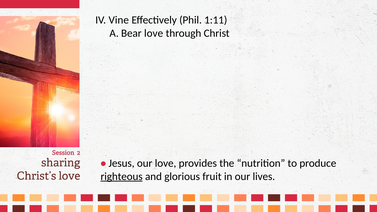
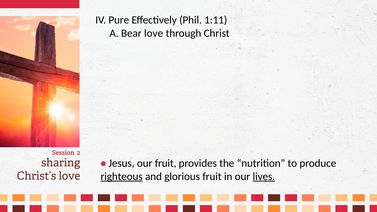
Vine: Vine -> Pure (119, 20)
our love: love -> fruit (166, 163)
lives underline: none -> present (264, 177)
